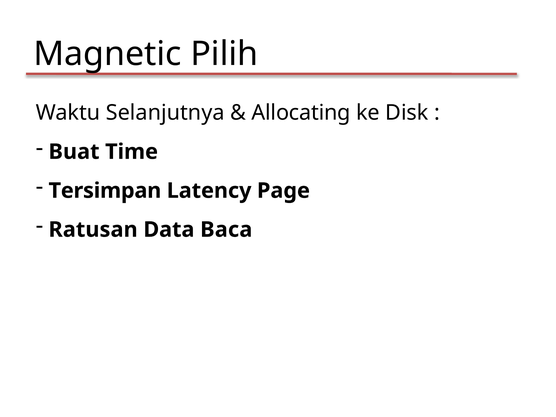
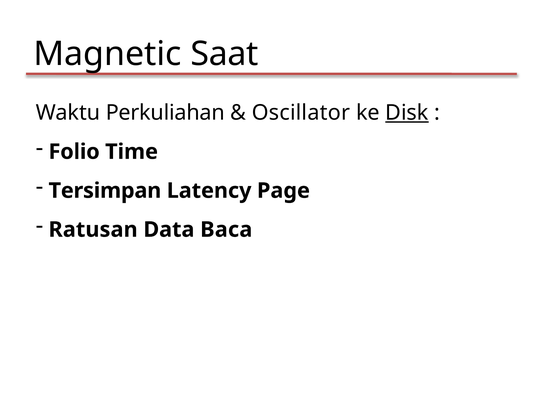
Pilih: Pilih -> Saat (224, 54)
Selanjutnya: Selanjutnya -> Perkuliahan (165, 113)
Allocating: Allocating -> Oscillator (301, 113)
Disk underline: none -> present (407, 113)
Buat: Buat -> Folio (74, 152)
